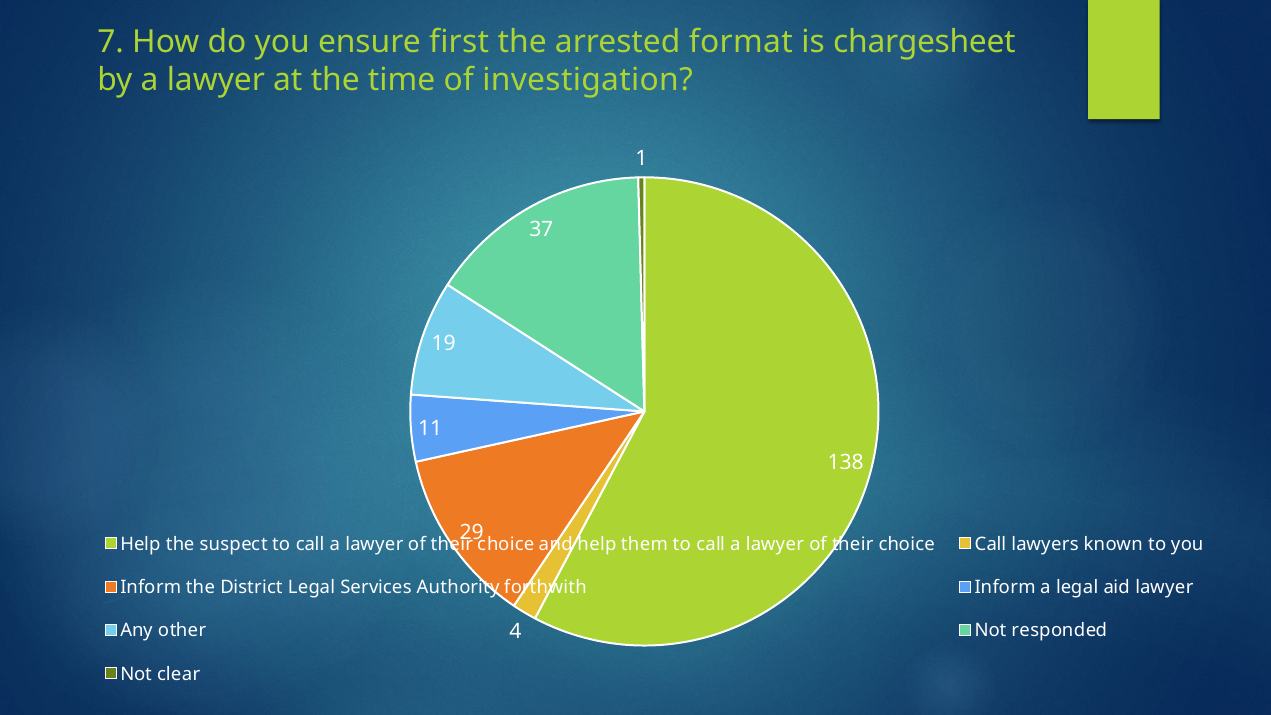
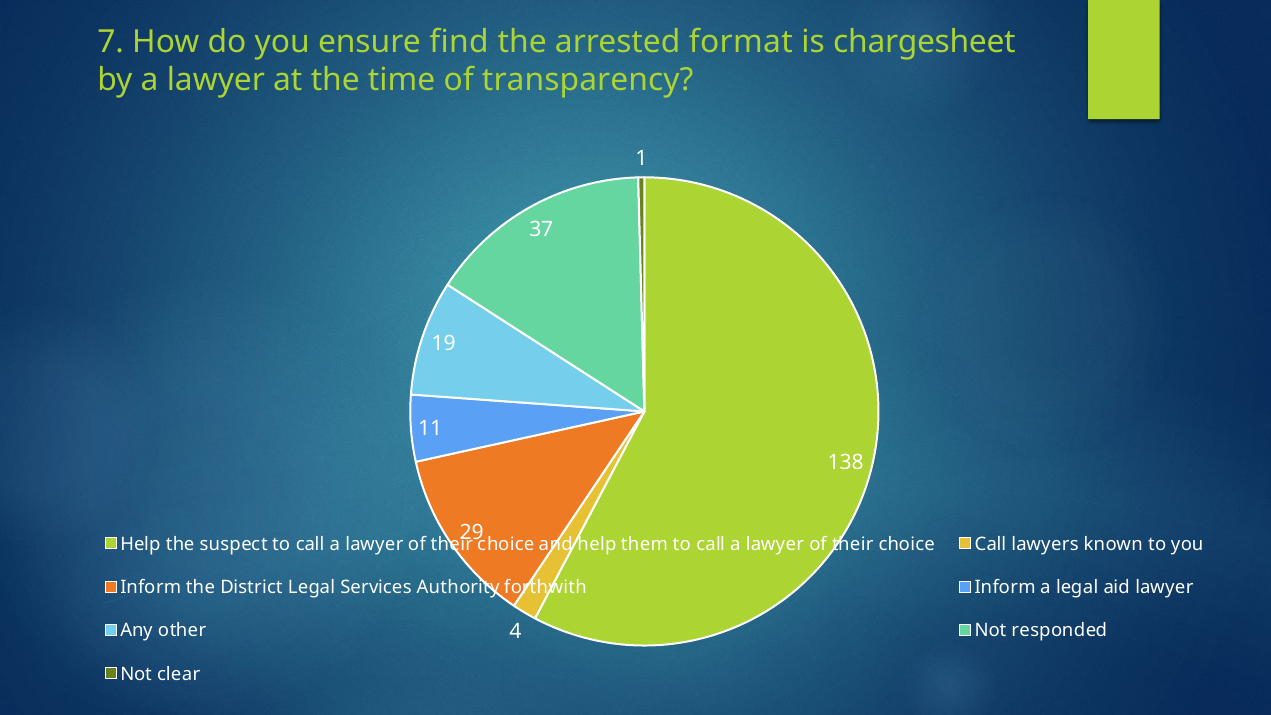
first: first -> find (459, 42)
investigation: investigation -> transparency (588, 80)
